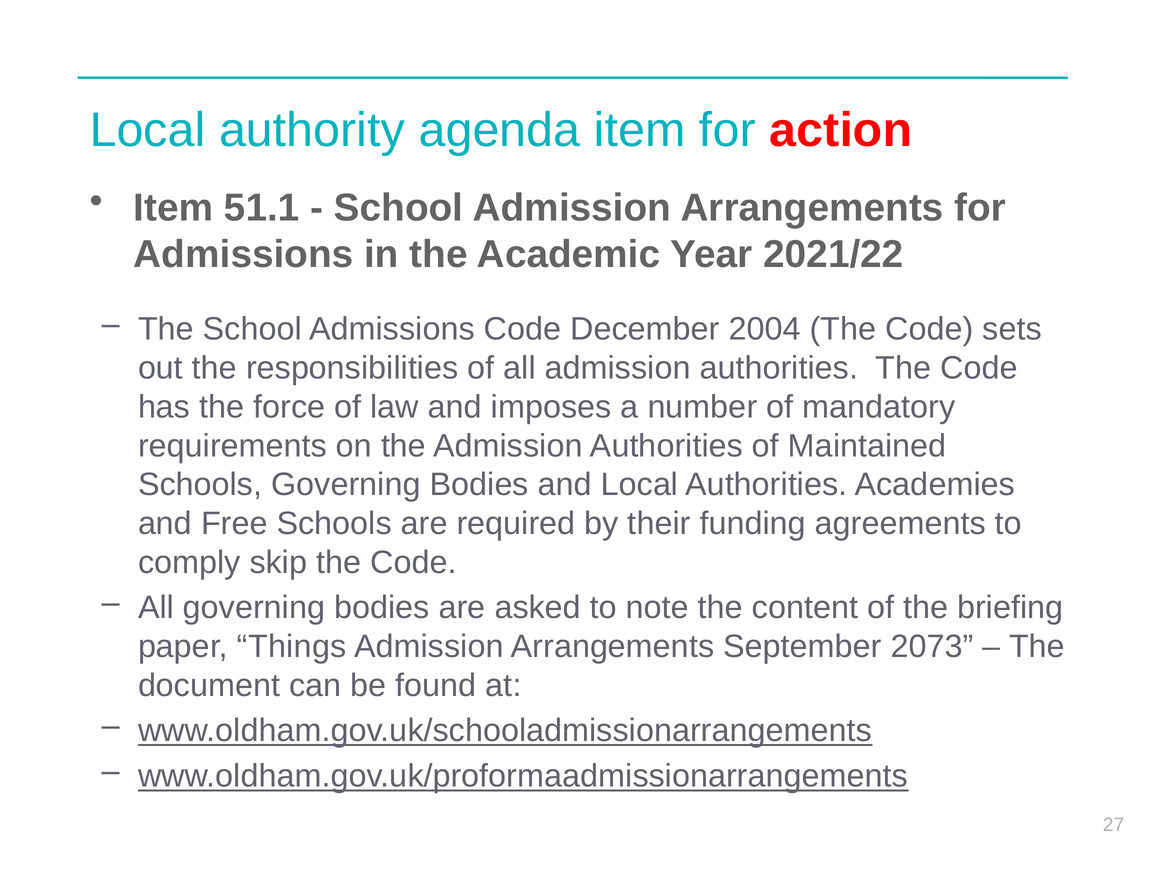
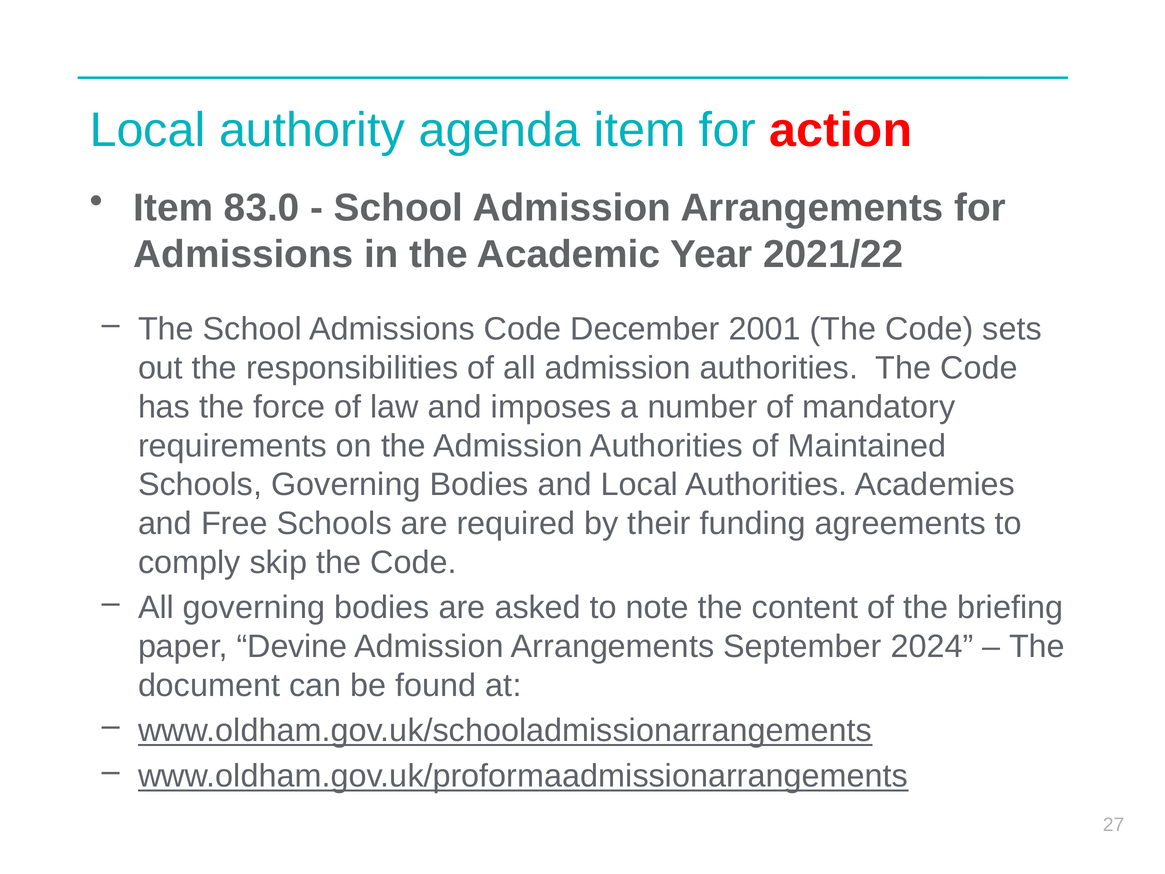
51.1: 51.1 -> 83.0 (262, 208)
2004: 2004 -> 2001 (765, 329)
Things: Things -> Devine (292, 646)
2073: 2073 -> 2024 (932, 646)
